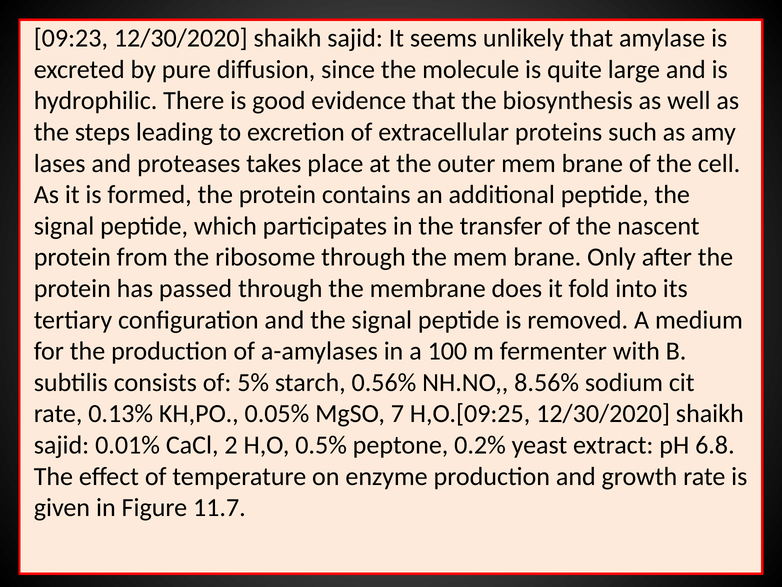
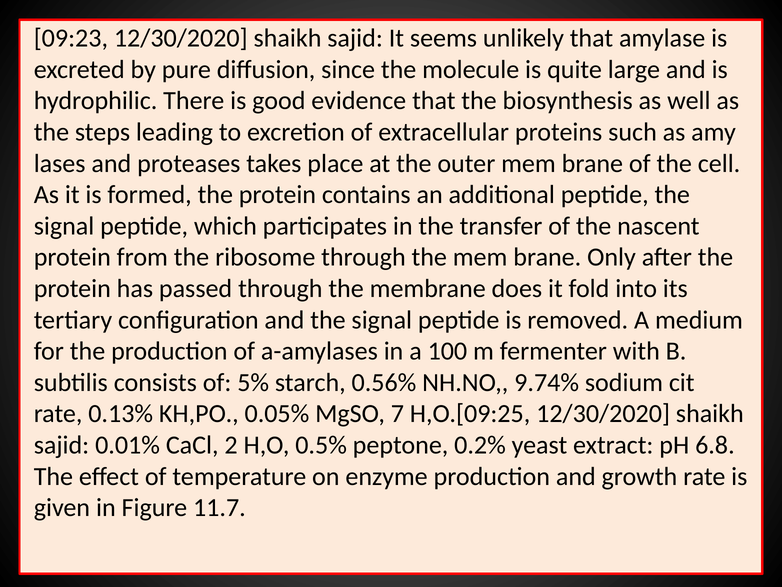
8.56%: 8.56% -> 9.74% (547, 382)
